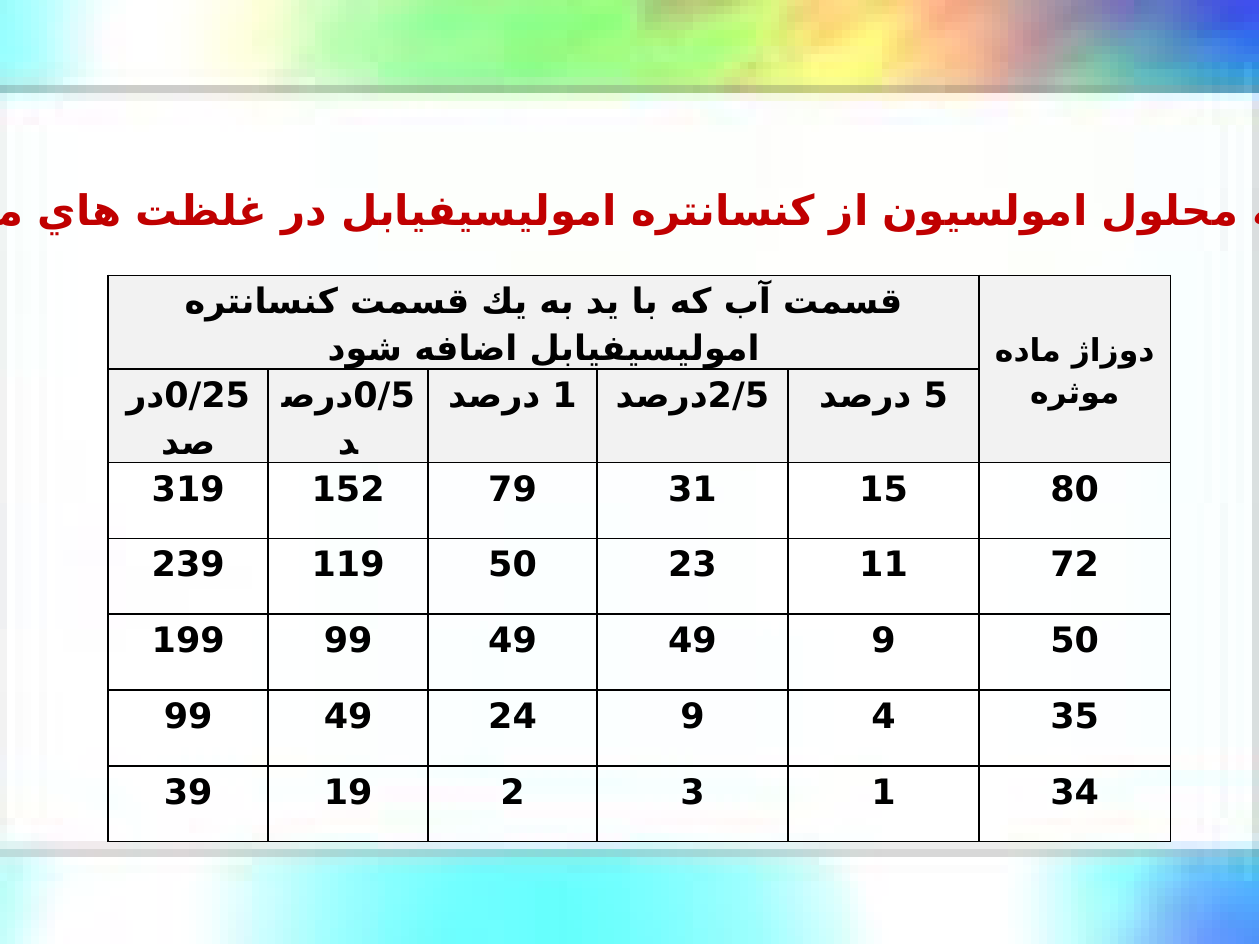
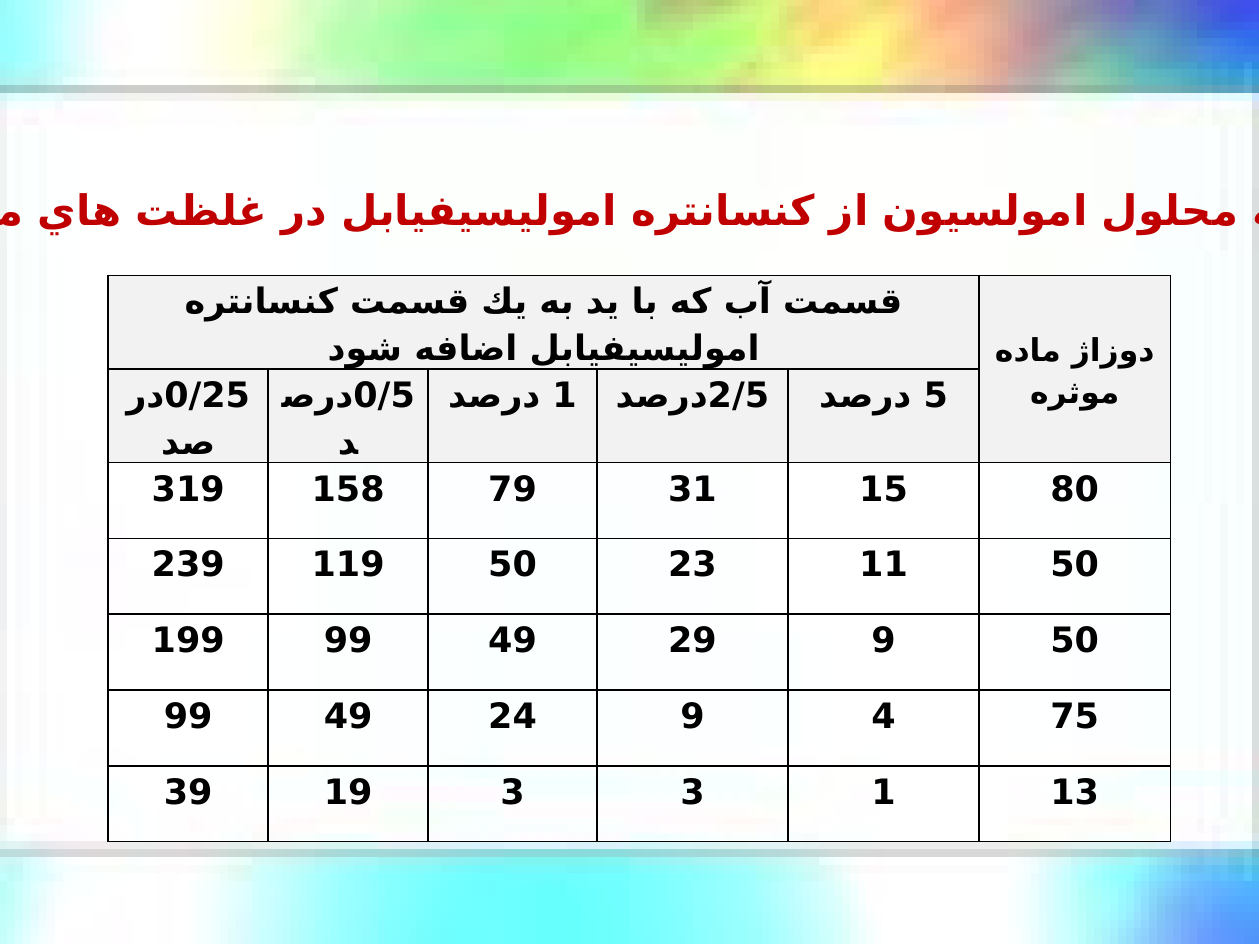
152: 152 -> 158 (348, 490)
11 72: 72 -> 50 (1075, 566)
49 49: 49 -> 29 (692, 641)
35: 35 -> 75 (1075, 717)
19 2: 2 -> 3 (512, 793)
34: 34 -> 13 (1075, 793)
